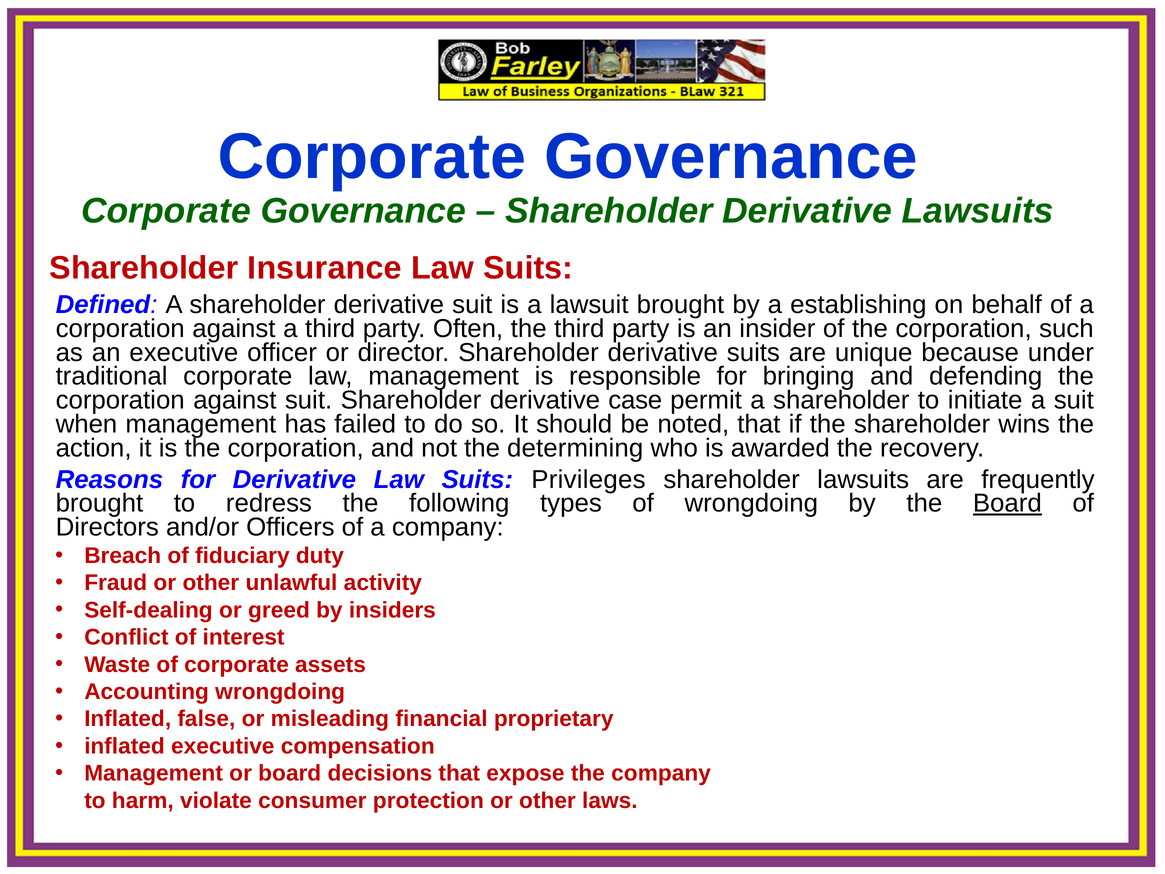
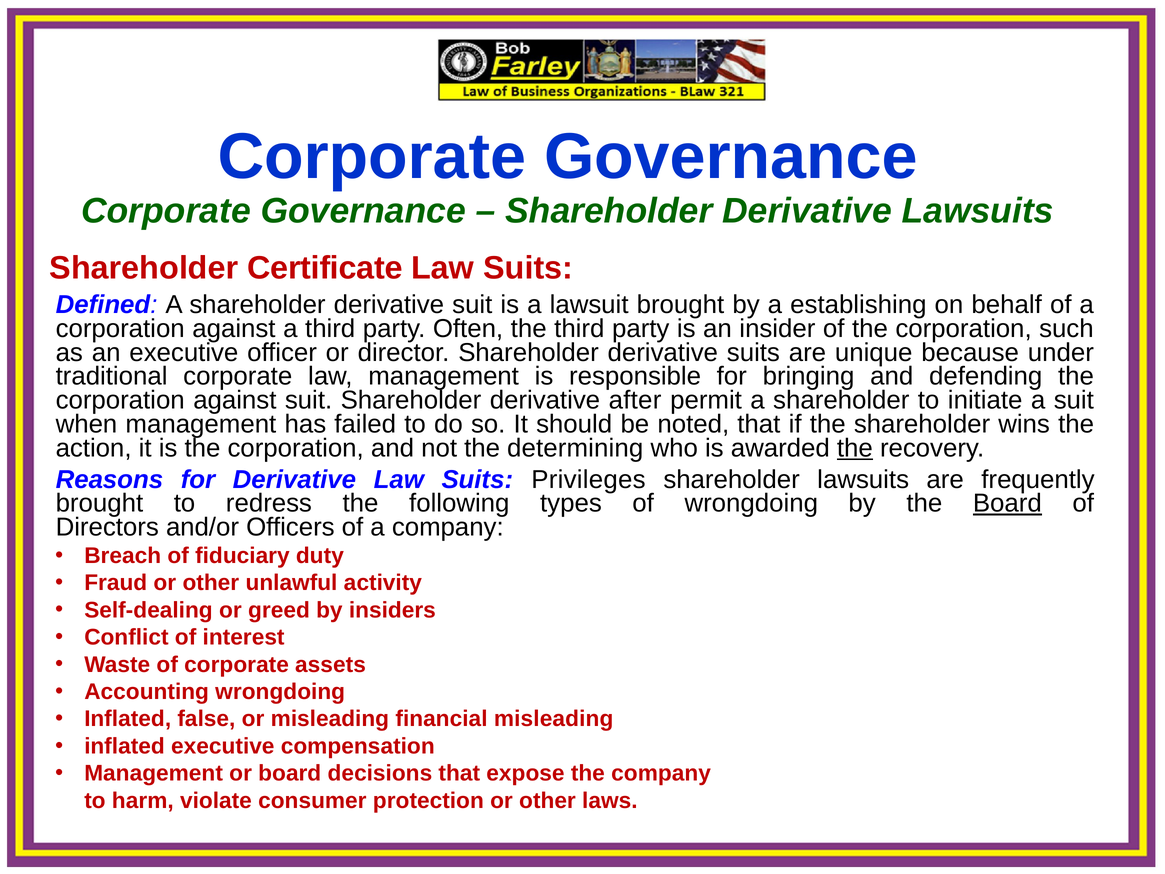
Insurance: Insurance -> Certificate (325, 268)
case: case -> after (635, 400)
the underline: none -> present (855, 448)
financial proprietary: proprietary -> misleading (554, 719)
